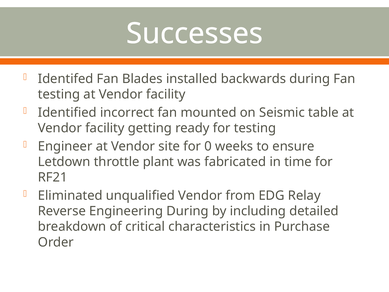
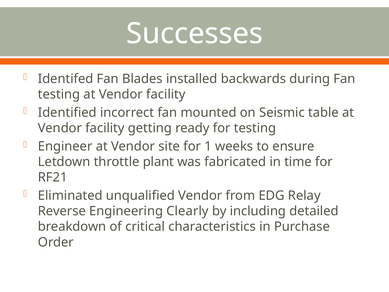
0: 0 -> 1 (208, 146)
Engineering During: During -> Clearly (187, 211)
